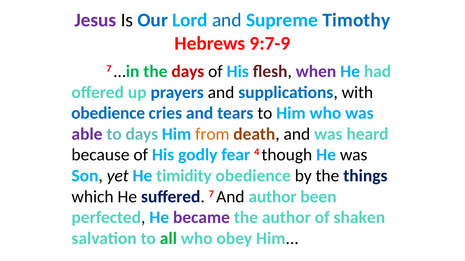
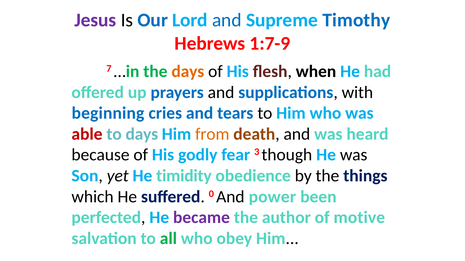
9:7-9: 9:7-9 -> 1:7-9 (270, 43)
days colour: red -> orange (188, 72)
when colour: purple -> black (316, 72)
obedience: obedience -> beginning (108, 113)
able colour: purple -> red (87, 134)
4: 4 -> 3 (257, 152)
suffered 7: 7 -> 0 (211, 194)
And author: author -> power (272, 197)
shaken: shaken -> motive (359, 218)
